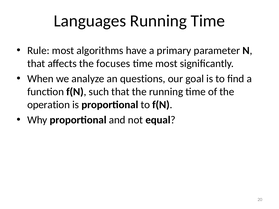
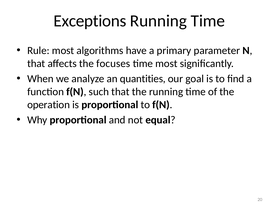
Languages: Languages -> Exceptions (90, 21)
questions: questions -> quantities (143, 79)
